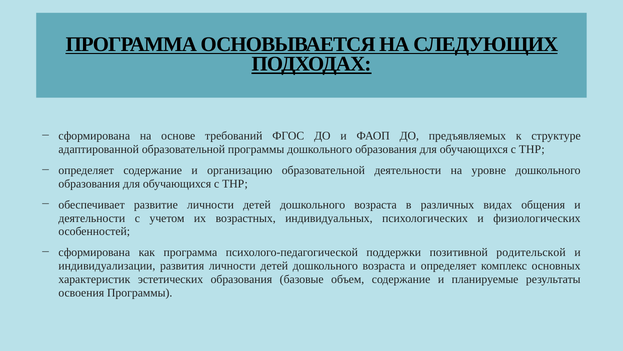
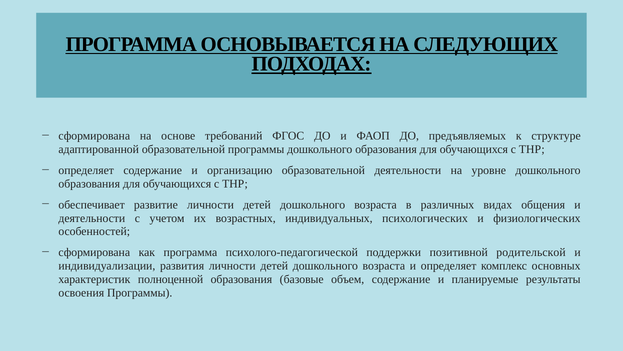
эстетических: эстетических -> полноценной (171, 279)
